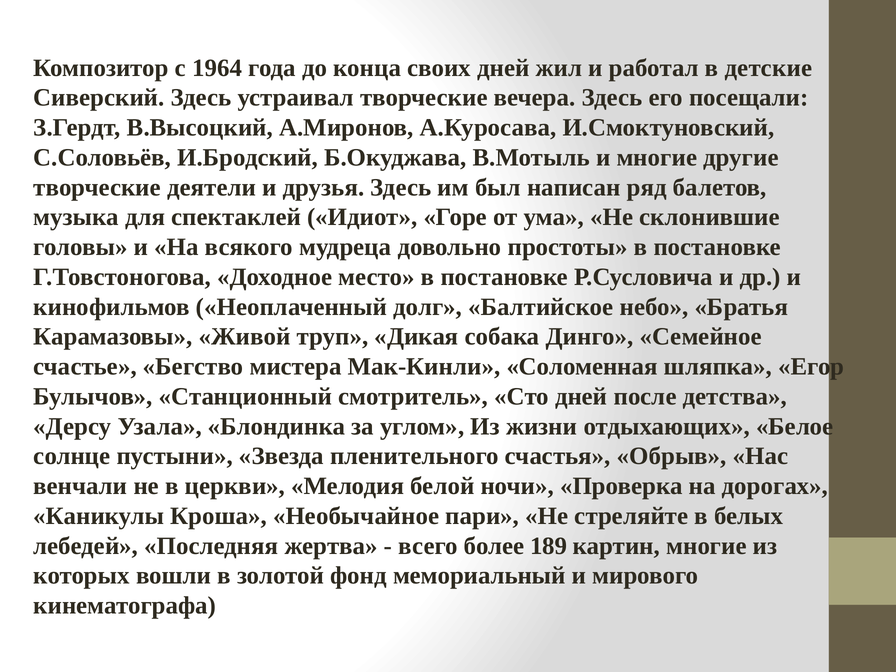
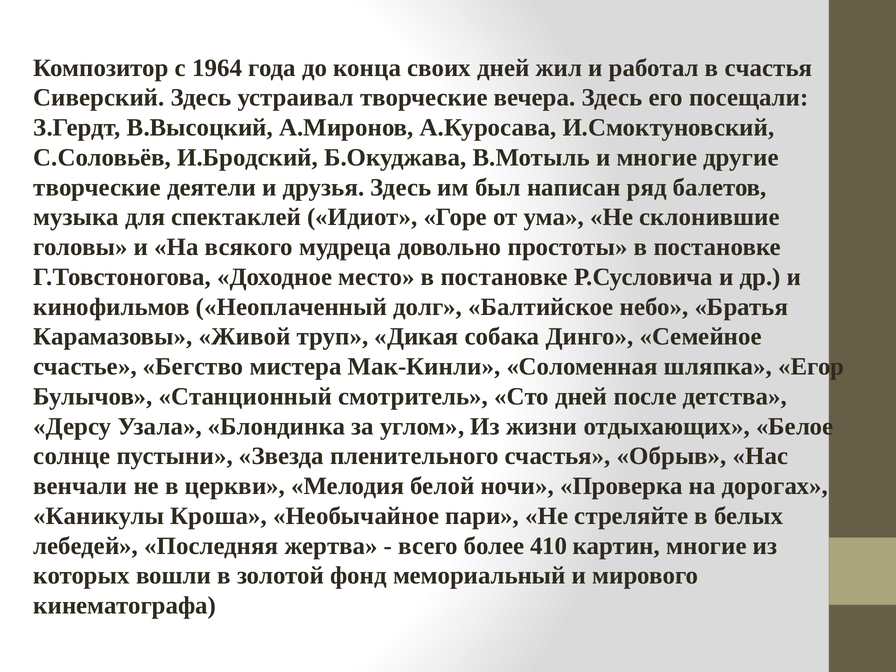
в детские: детские -> счастья (768, 68)
189: 189 -> 410 (549, 546)
